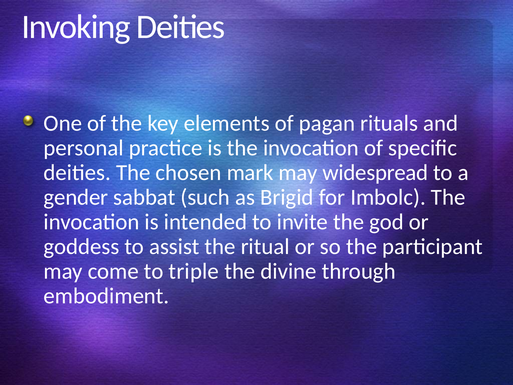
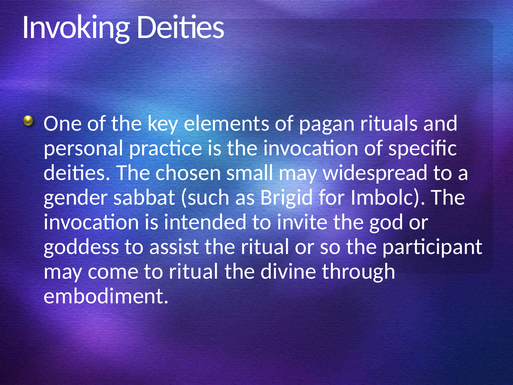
mark: mark -> small (250, 173)
to triple: triple -> ritual (194, 271)
